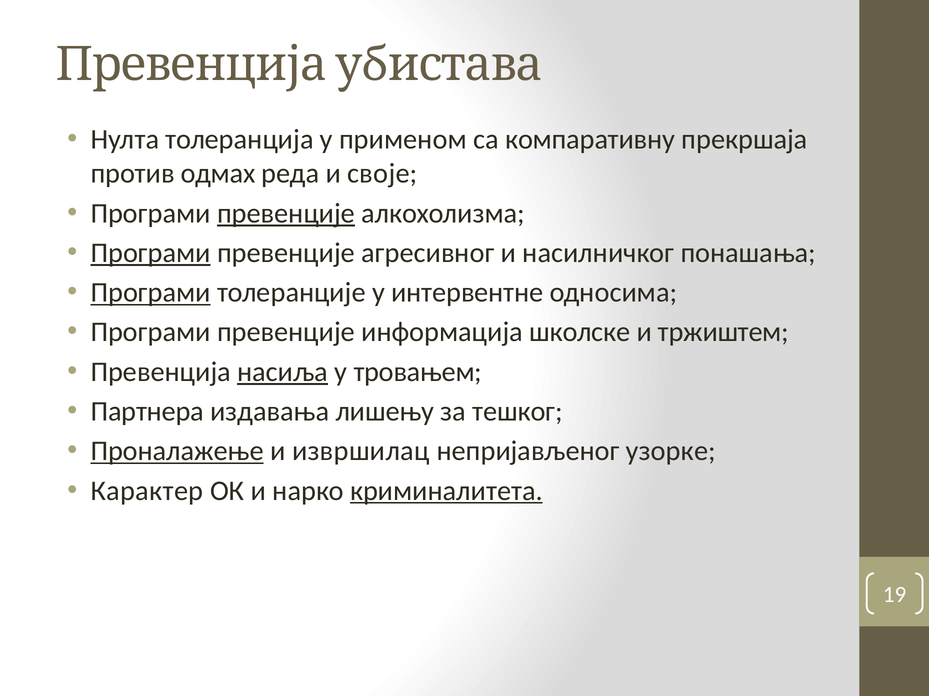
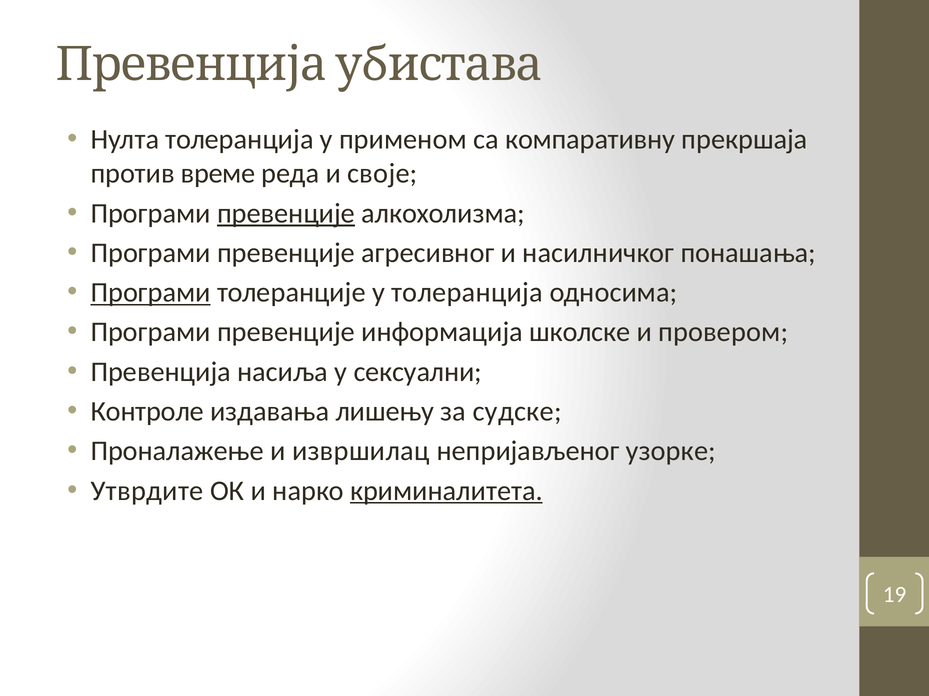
одмах: одмах -> време (218, 174)
Програми underline: present -> none (151, 253)
у интервентне: интервентне -> толеранција (467, 293)
тржиштем: тржиштем -> провером (723, 332)
насиља underline: present -> none (283, 372)
тровањем: тровањем -> сексуални (418, 372)
Партнера: Партнера -> Контроле (147, 412)
тешког: тешког -> судске (517, 412)
Проналажење underline: present -> none (177, 452)
Карактер: Карактер -> Утврдите (147, 491)
